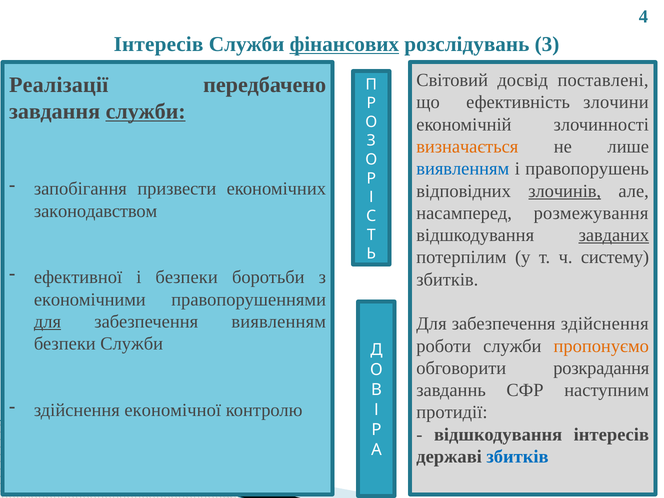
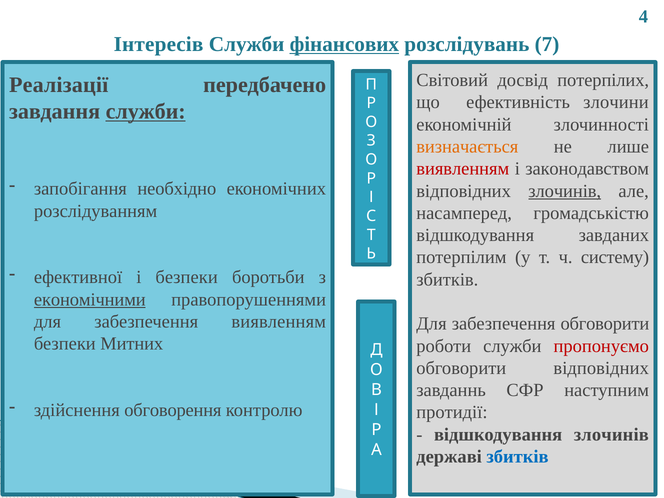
3: 3 -> 7 (547, 44)
поставлені: поставлені -> потерпілих (603, 80)
виявленням colour: blue -> red (463, 169)
правопорушень: правопорушень -> законодавством (587, 169)
призвести: призвести -> необхідно (177, 189)
законодавством: законодавством -> розслідуванням (96, 211)
розмежування: розмежування -> громадськістю (591, 213)
завданих underline: present -> none (614, 235)
економічними underline: none -> present (90, 299)
для underline: present -> none (48, 322)
забезпечення здійснення: здійснення -> обговорити (605, 324)
безпеки Служби: Служби -> Митних (132, 344)
пропонуємо colour: orange -> red (601, 346)
обговорити розкрадання: розкрадання -> відповідних (601, 368)
економічної: економічної -> обговорення (173, 410)
відшкодування інтересів: інтересів -> злочинів (611, 435)
